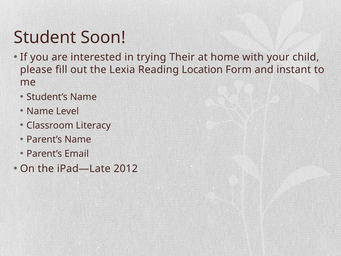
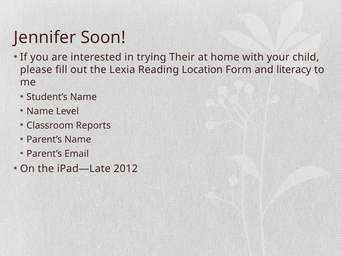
Student: Student -> Jennifer (45, 38)
instant: instant -> literacy (294, 70)
Literacy: Literacy -> Reports (93, 125)
